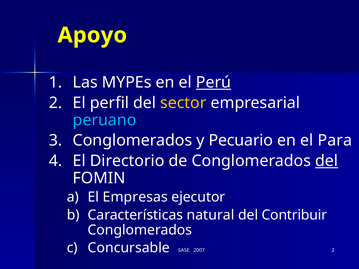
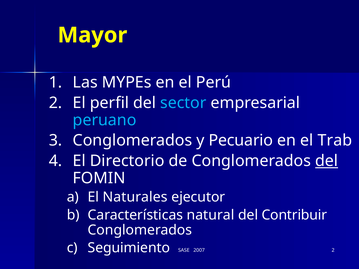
Apoyo: Apoyo -> Mayor (92, 35)
Perú underline: present -> none (214, 82)
sector colour: yellow -> light blue (183, 103)
Para: Para -> Trab (335, 141)
Empresas: Empresas -> Naturales (135, 197)
Concursable: Concursable -> Seguimiento (129, 248)
